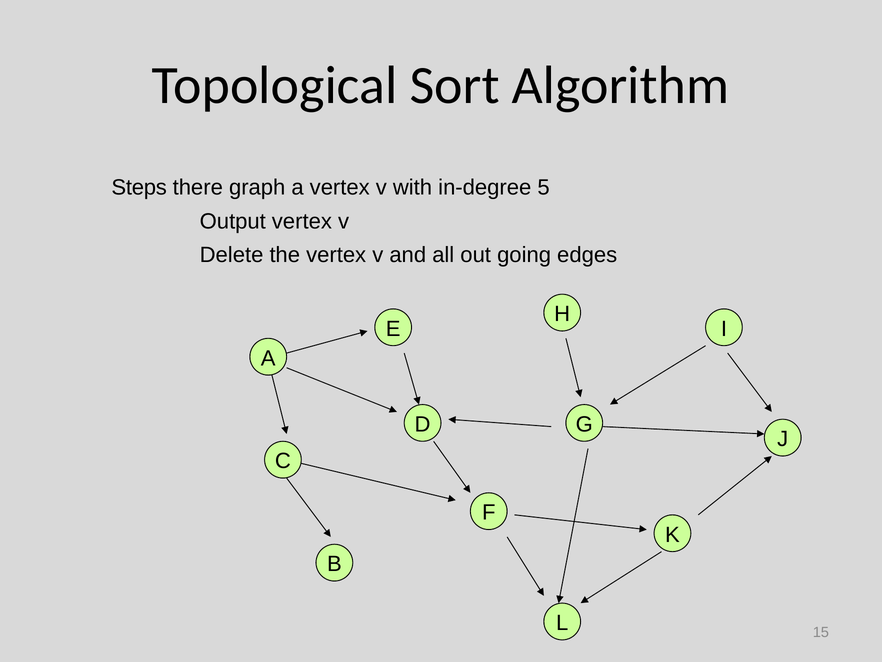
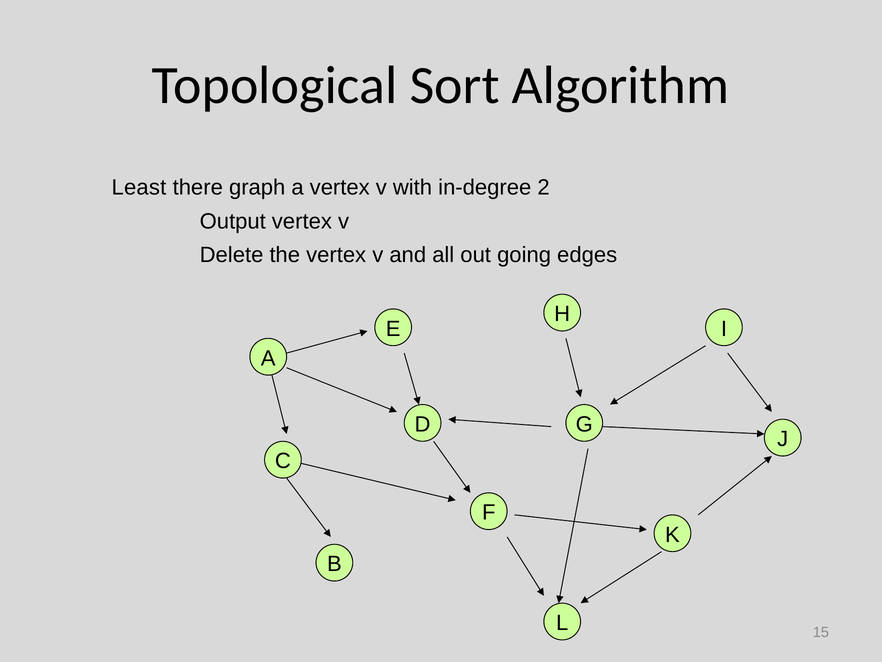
Steps: Steps -> Least (139, 187)
5: 5 -> 2 (544, 187)
